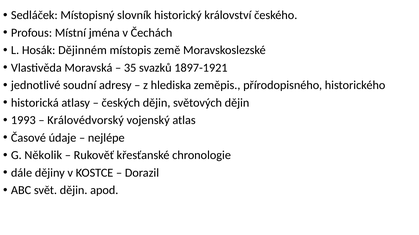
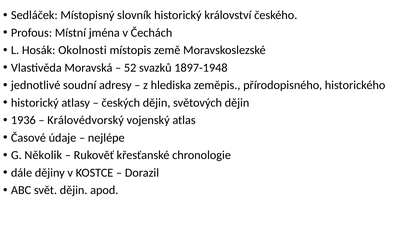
Dějinném: Dějinném -> Okolnosti (82, 50)
35: 35 -> 52 (130, 68)
1897-1921: 1897-1921 -> 1897-1948 (201, 68)
historická: historická -> historický (35, 103)
1993: 1993 -> 1936 (23, 121)
